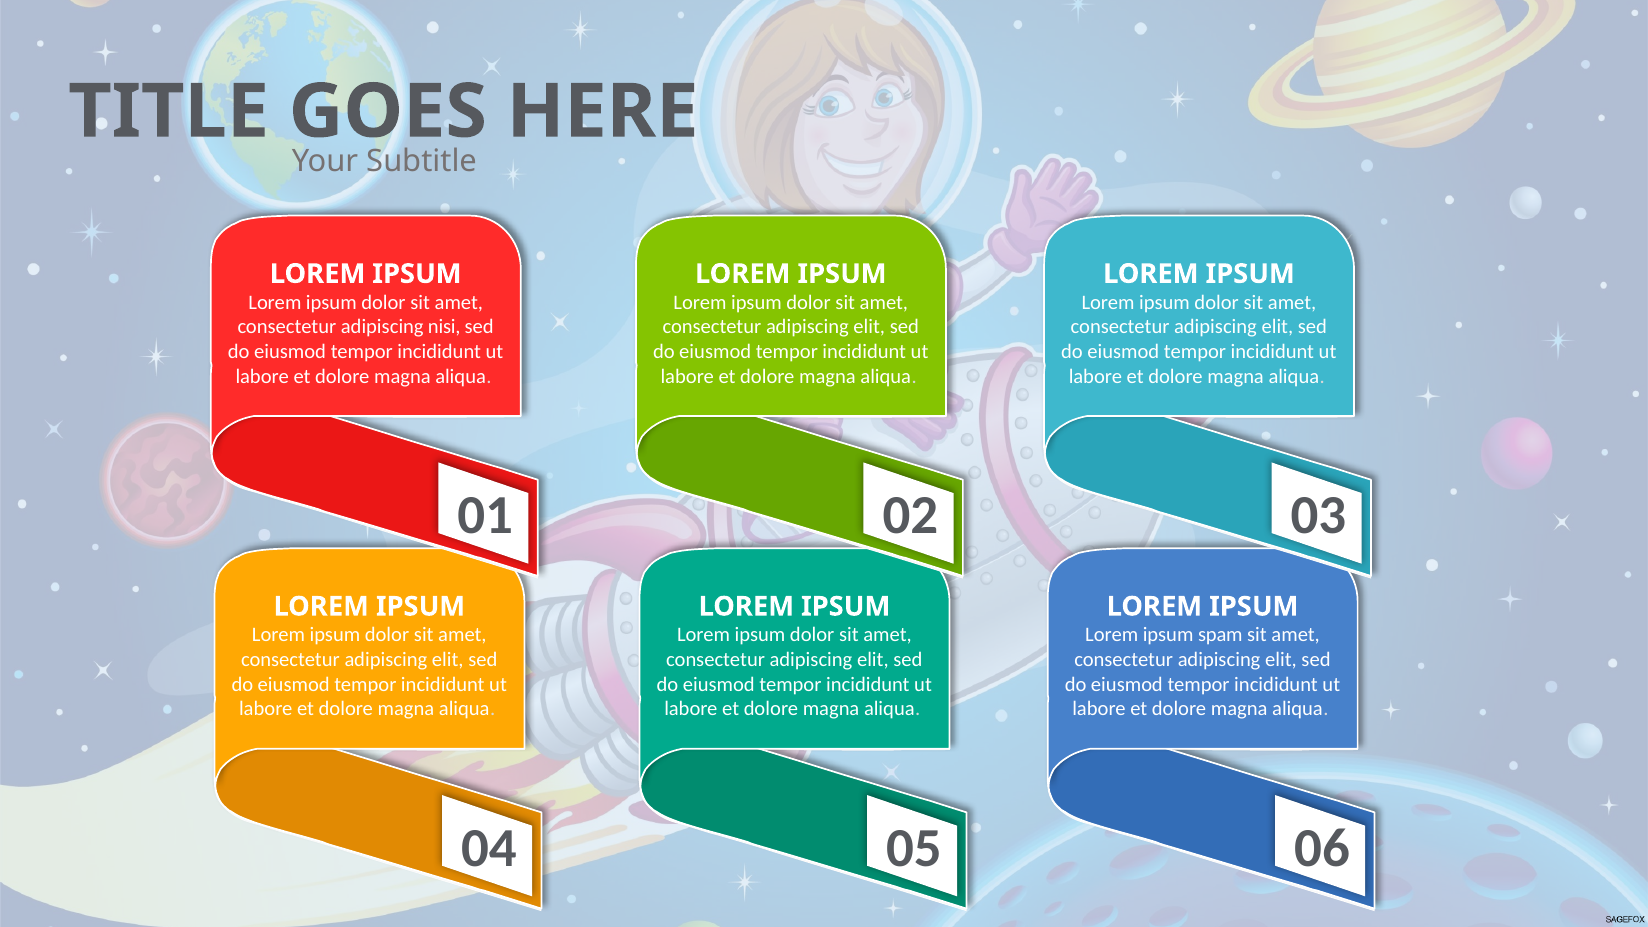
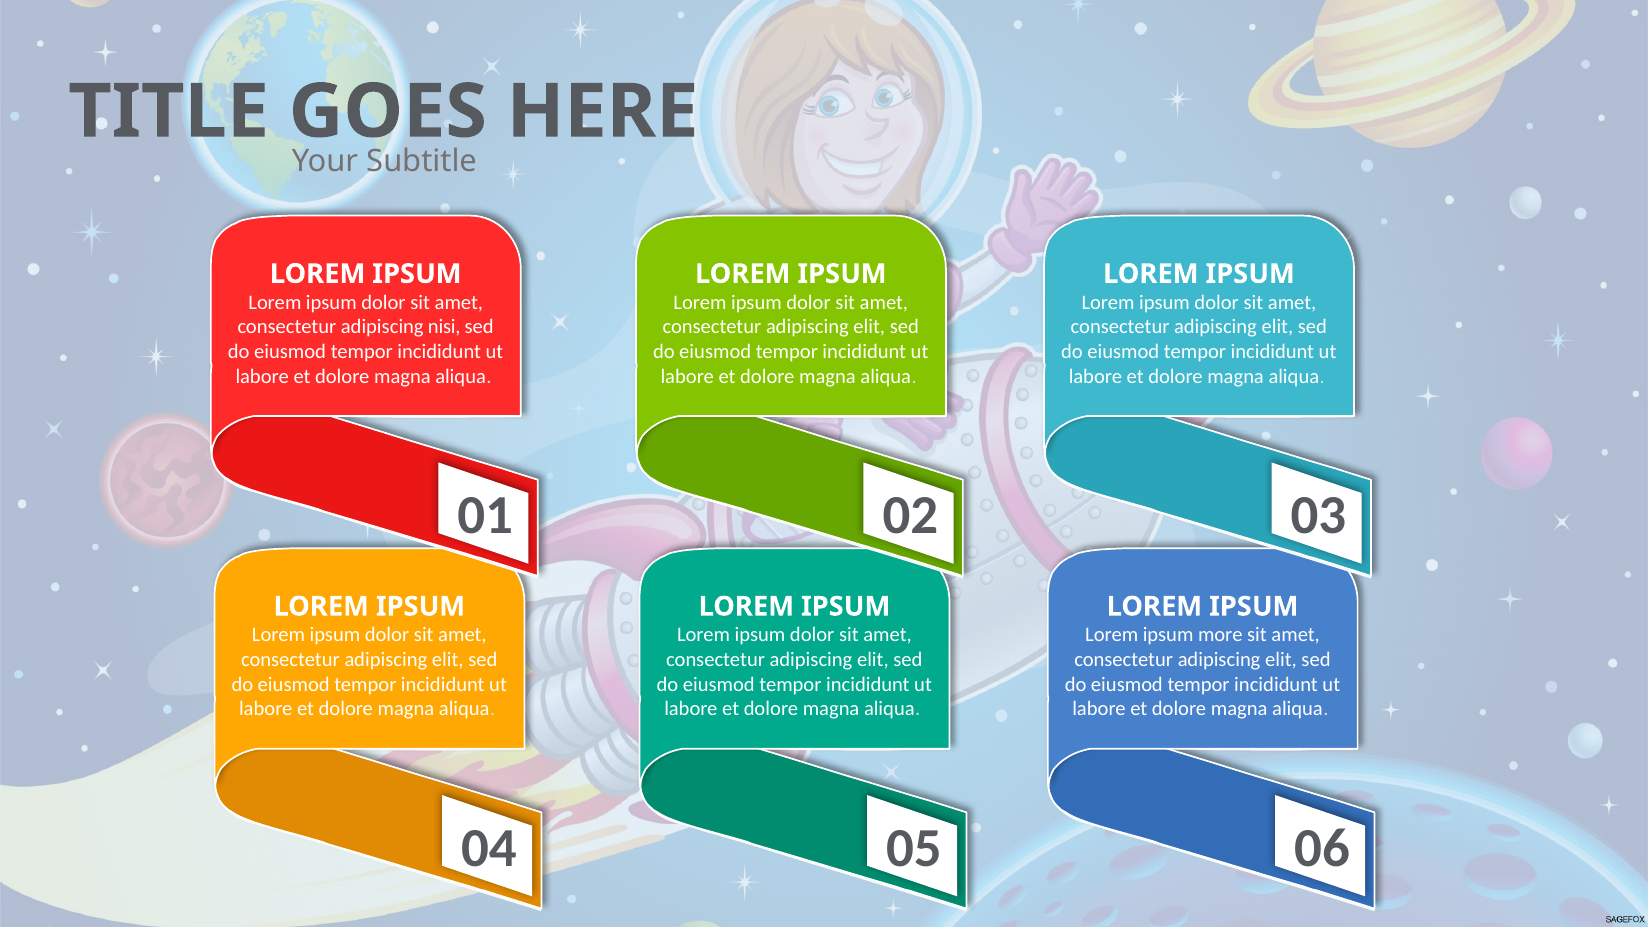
spam: spam -> more (1220, 635)
